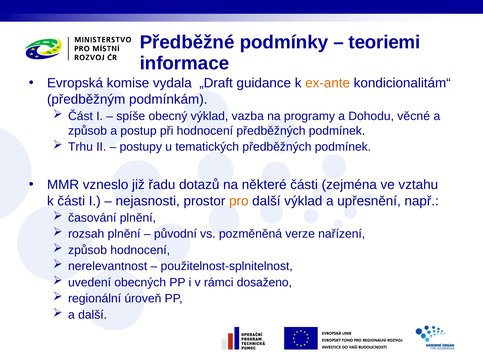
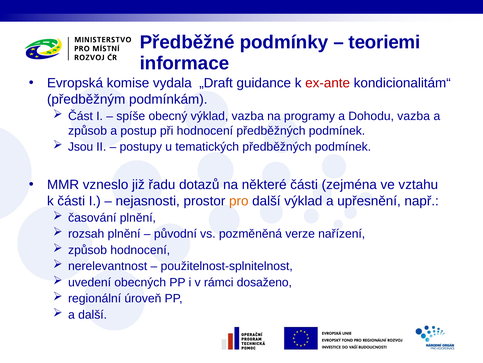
ex-ante colour: orange -> red (328, 83)
Dohodu věcné: věcné -> vazba (414, 116)
Trhu: Trhu -> Jsou (81, 147)
